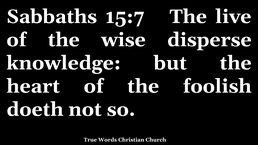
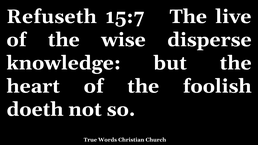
Sabbaths: Sabbaths -> Refuseth (52, 17)
